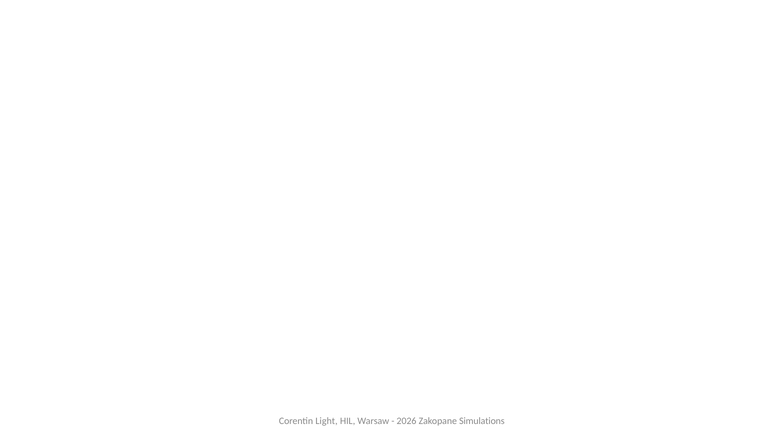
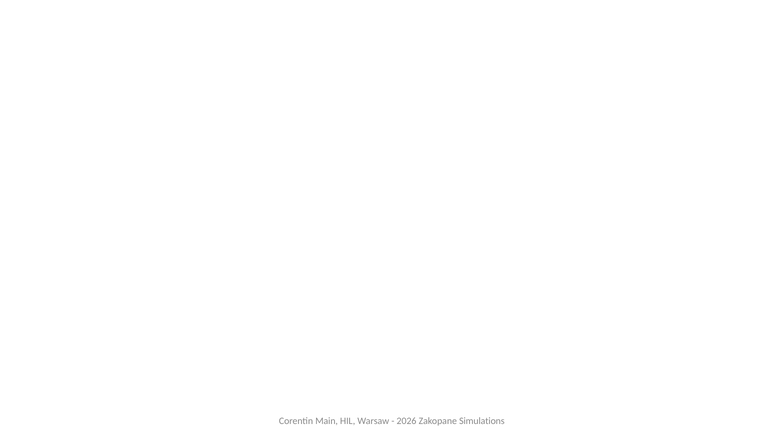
Light: Light -> Main (327, 421)
